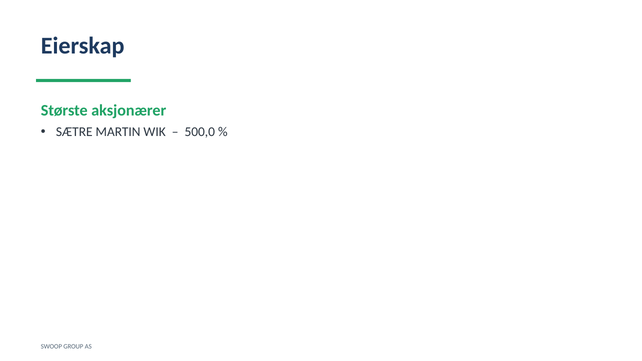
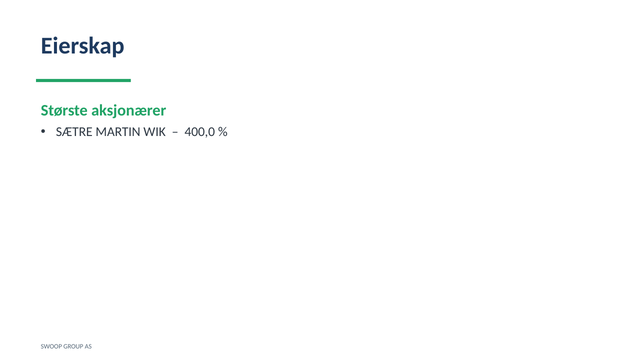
500,0: 500,0 -> 400,0 (200, 132)
